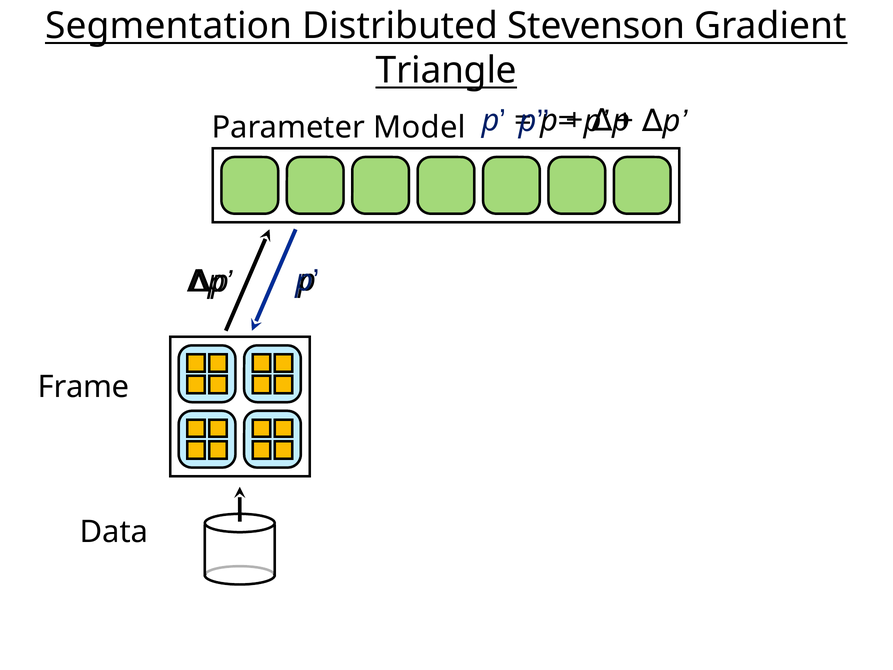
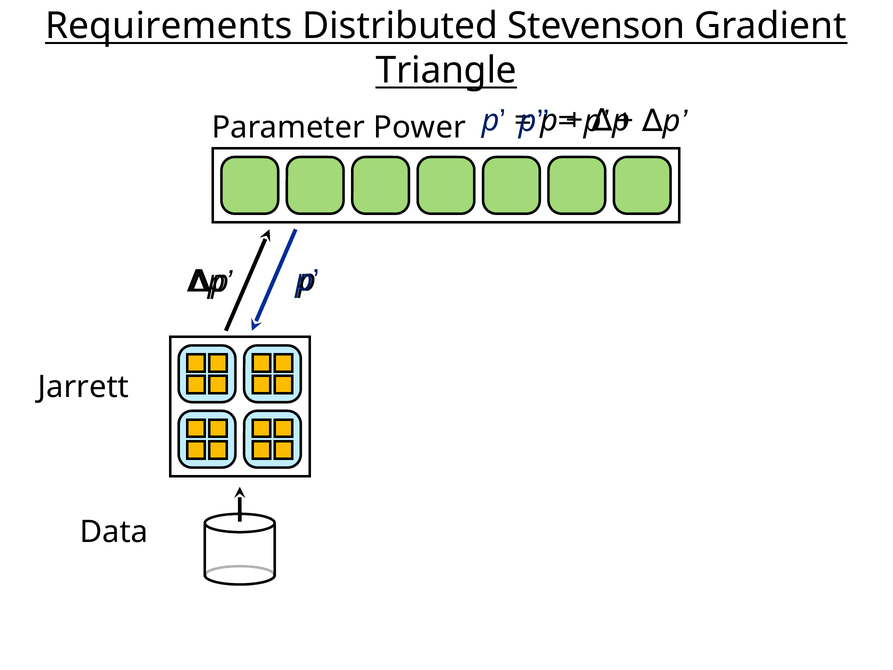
Segmentation: Segmentation -> Requirements (169, 26)
Model: Model -> Power (420, 127)
Frame: Frame -> Jarrett (83, 387)
